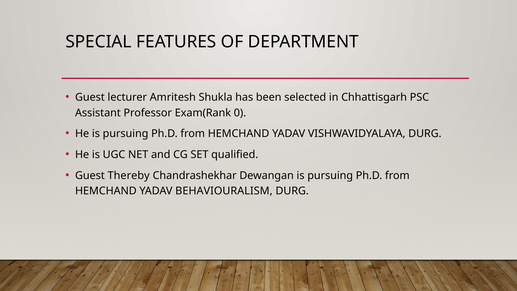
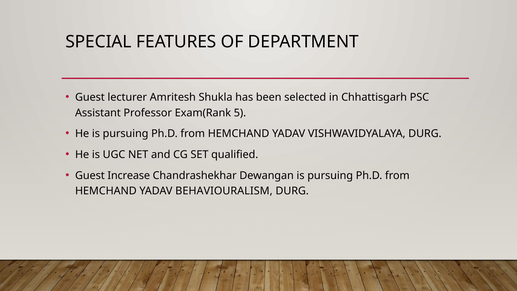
0: 0 -> 5 (240, 113)
Thereby: Thereby -> Increase (129, 175)
